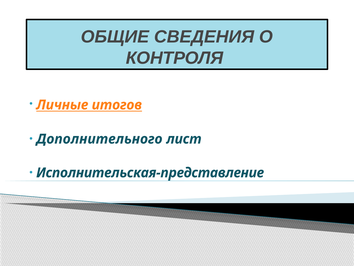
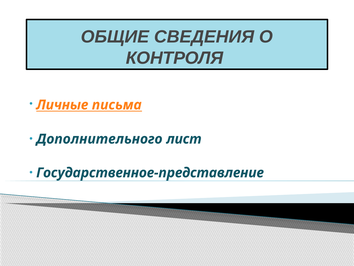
итогов: итогов -> письма (117, 105)
Исполнительская-представление: Исполнительская-представление -> Государственное-представление (150, 172)
